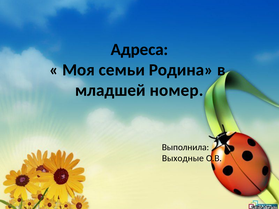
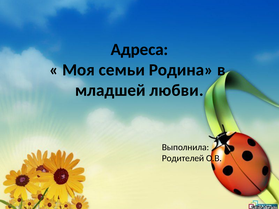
номер: номер -> любви (177, 90)
Выходные: Выходные -> Родителей (183, 159)
